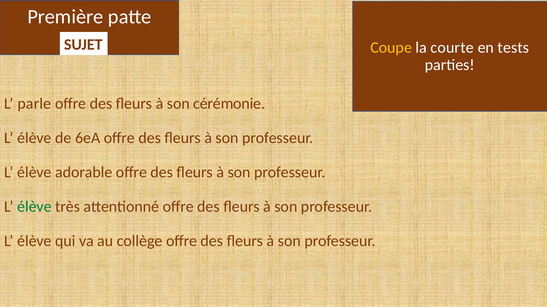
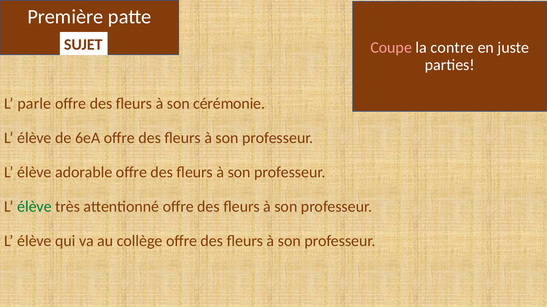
Coupe colour: yellow -> pink (391, 48)
courte: courte -> contre (452, 48)
tests: tests -> juste (513, 48)
